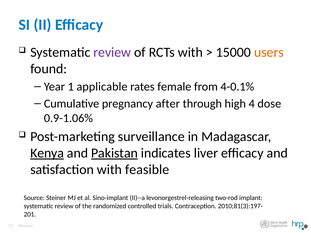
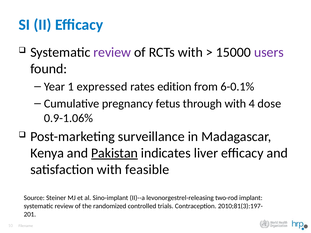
users colour: orange -> purple (269, 52)
applicable: applicable -> expressed (102, 87)
female: female -> edition (174, 87)
4-0.1%: 4-0.1% -> 6-0.1% (237, 87)
after: after -> fetus (168, 104)
through high: high -> with (235, 104)
Kenya underline: present -> none (47, 153)
